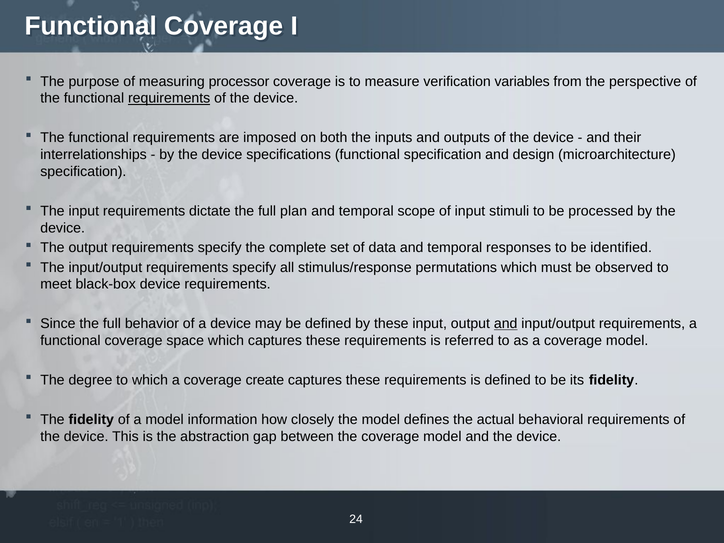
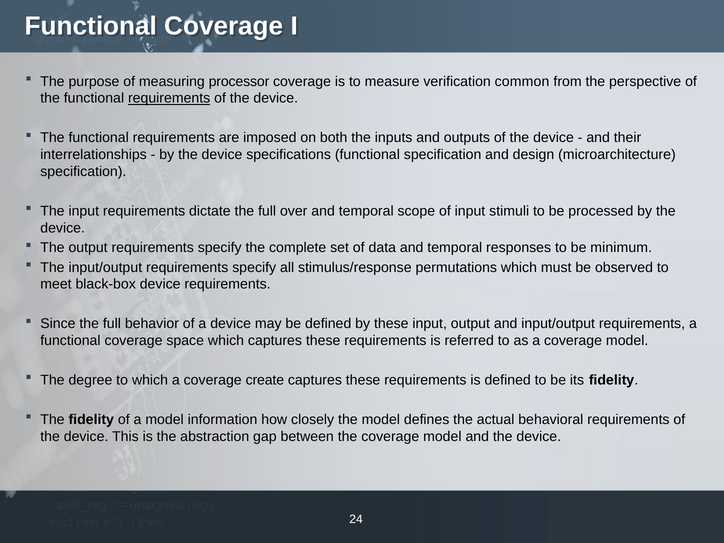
variables: variables -> common (522, 81)
plan: plan -> over (294, 211)
identified: identified -> minimum (621, 248)
and underline: present -> none (506, 324)
